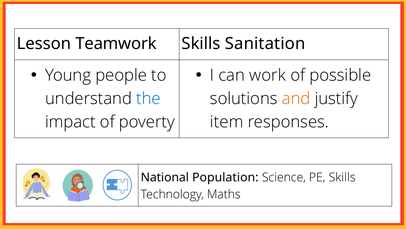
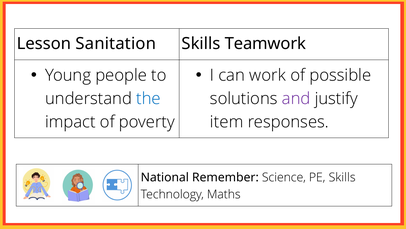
Teamwork: Teamwork -> Sanitation (116, 44)
Sanitation: Sanitation -> Teamwork (265, 44)
and colour: orange -> purple (296, 98)
Population: Population -> Remember (225, 177)
